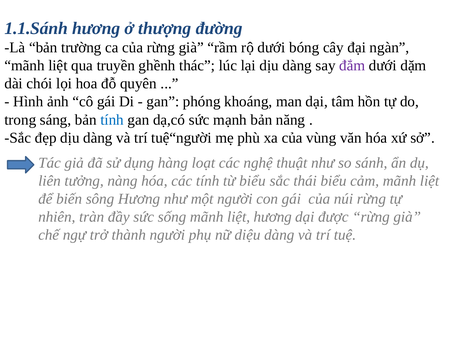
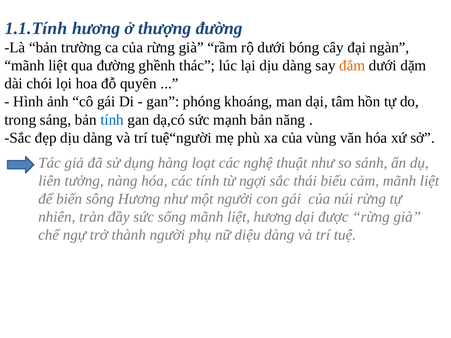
1.1.Sánh: 1.1.Sánh -> 1.1.Tính (36, 28)
qua truyền: truyền -> đường (116, 66)
đắm colour: purple -> orange (352, 66)
từ biểu: biểu -> ngợi (253, 181)
